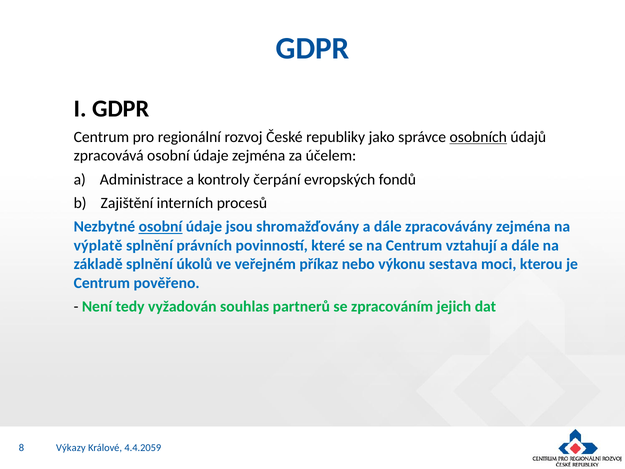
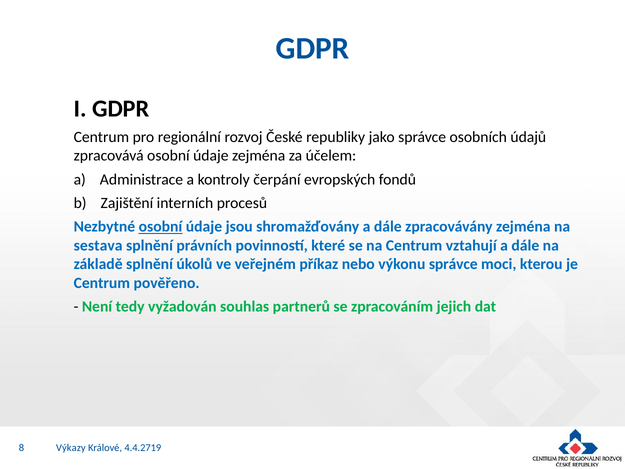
osobních underline: present -> none (478, 137)
výplatě: výplatě -> sestava (98, 245)
výkonu sestava: sestava -> správce (453, 264)
4.4.2059: 4.4.2059 -> 4.4.2719 (143, 448)
